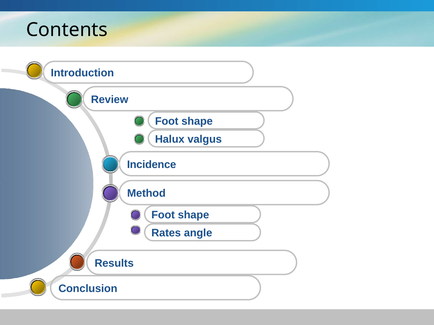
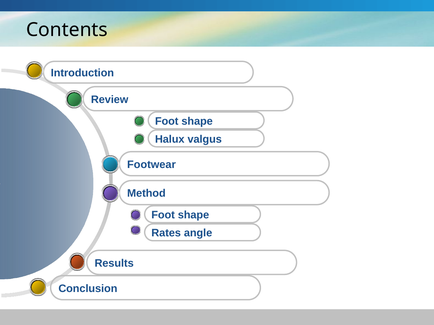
Incidence: Incidence -> Footwear (151, 165)
